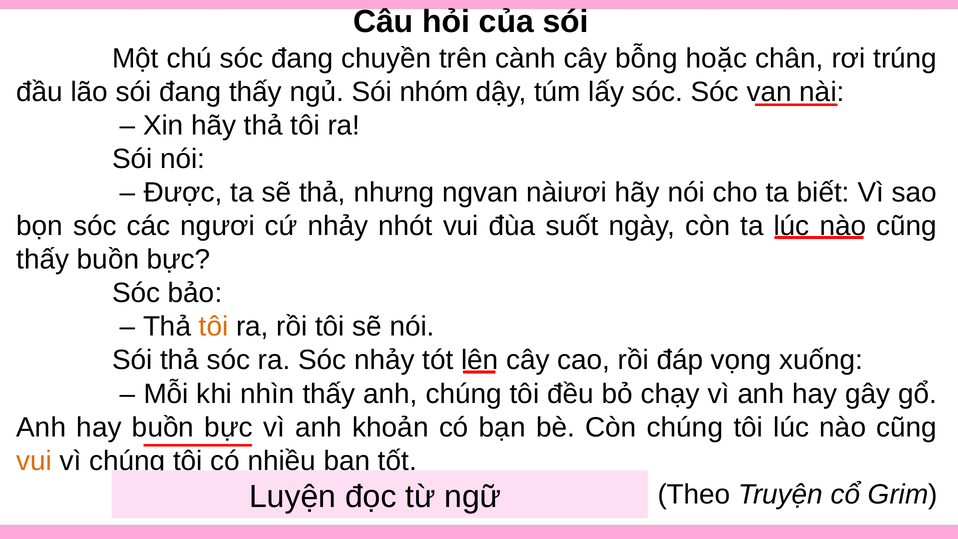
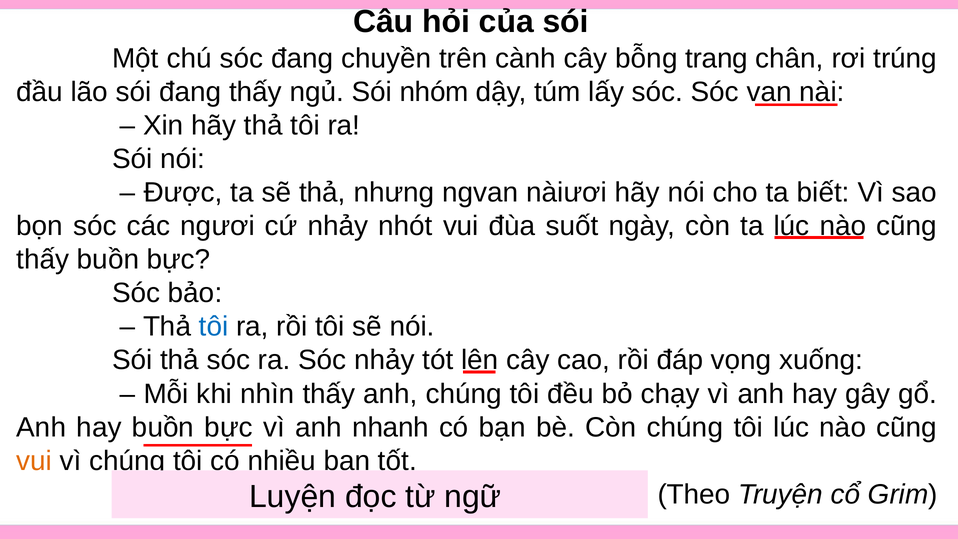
hoặc: hoặc -> trang (717, 58)
tôi colour: orange -> blue (214, 327)
khoản: khoản -> nhanh (391, 427)
